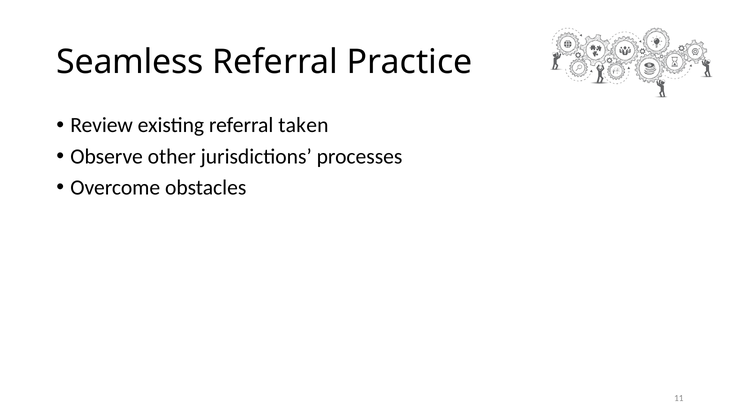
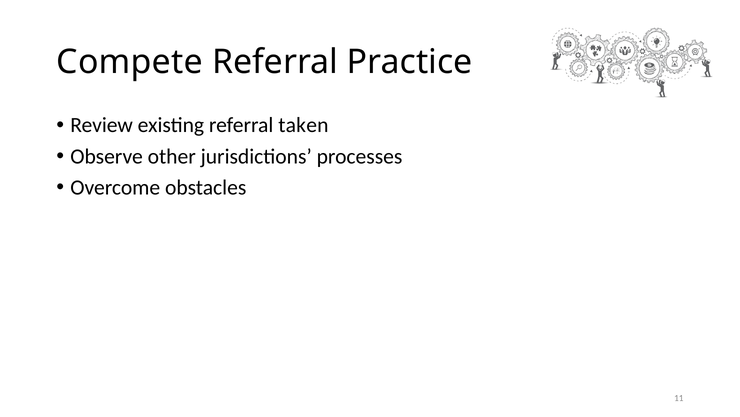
Seamless: Seamless -> Compete (130, 62)
